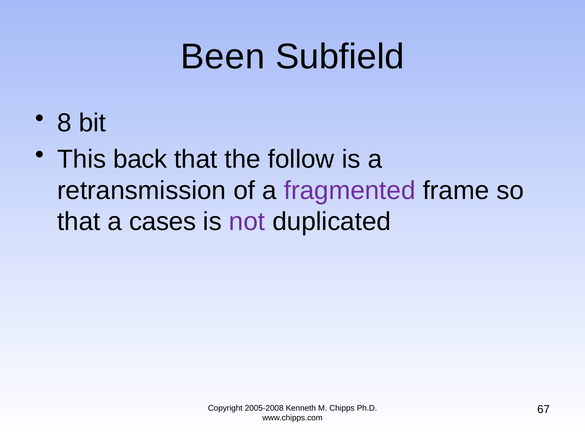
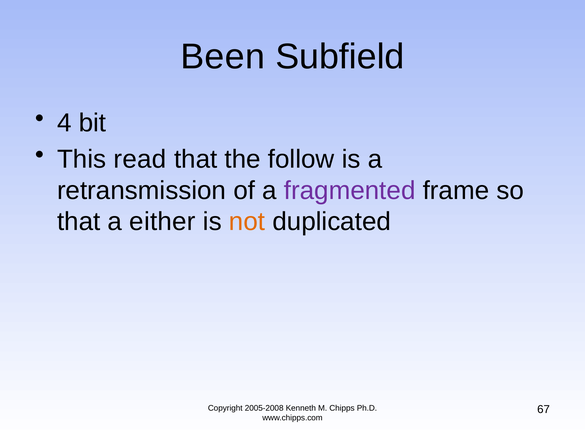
8: 8 -> 4 (64, 123)
back: back -> read (140, 159)
cases: cases -> either (162, 222)
not colour: purple -> orange (247, 222)
